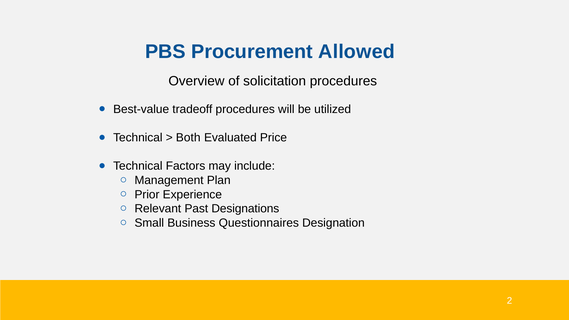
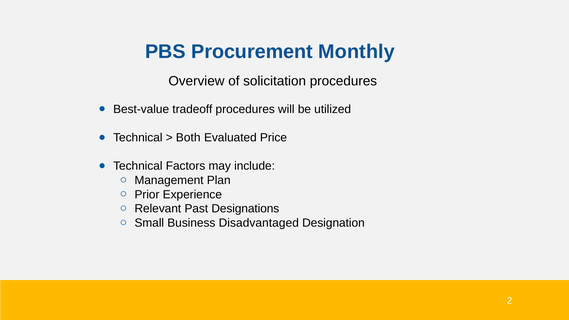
Allowed: Allowed -> Monthly (357, 52)
Questionnaires: Questionnaires -> Disadvantaged (259, 223)
